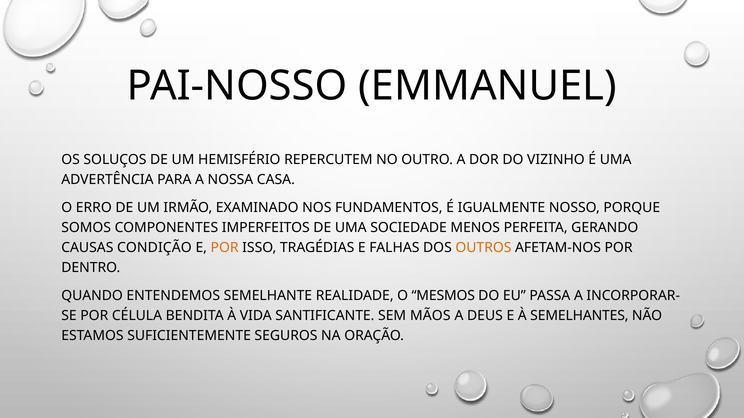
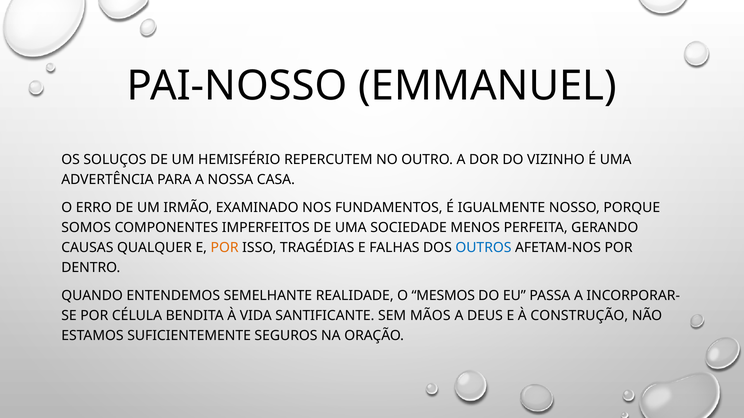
CONDIÇÃO: CONDIÇÃO -> QUALQUER (154, 248)
OUTROS colour: orange -> blue (483, 248)
SEMELHANTES: SEMELHANTES -> CONSTRUÇÃO (579, 316)
